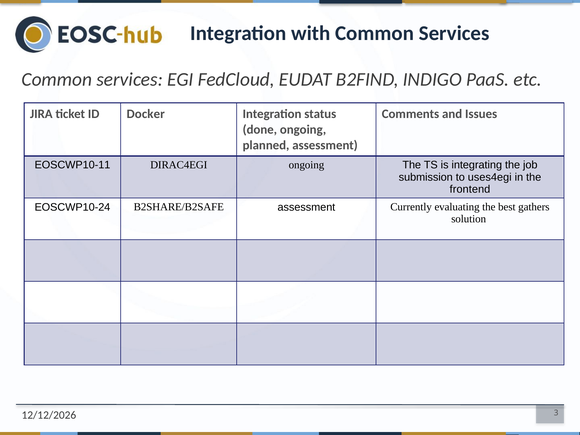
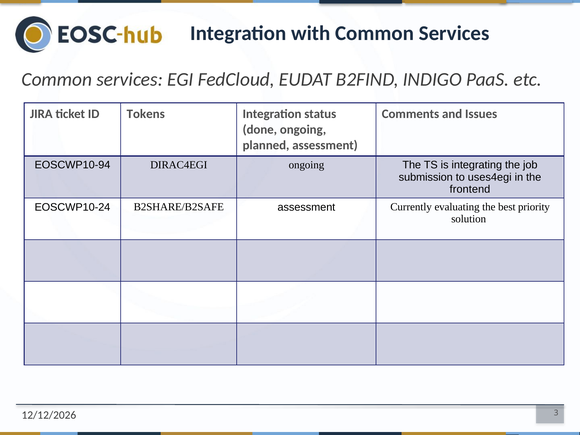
Docker: Docker -> Tokens (146, 114)
EOSCWP10-11: EOSCWP10-11 -> EOSCWP10-94 (72, 165)
gathers: gathers -> priority (534, 207)
